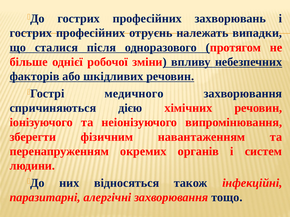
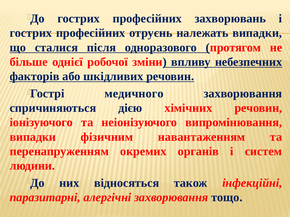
зберегти: зберегти -> випадки (33, 137)
